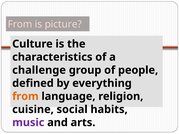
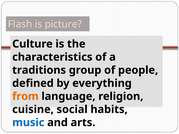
From: From -> Flash (20, 24)
challenge: challenge -> traditions (39, 70)
music colour: purple -> blue (28, 123)
